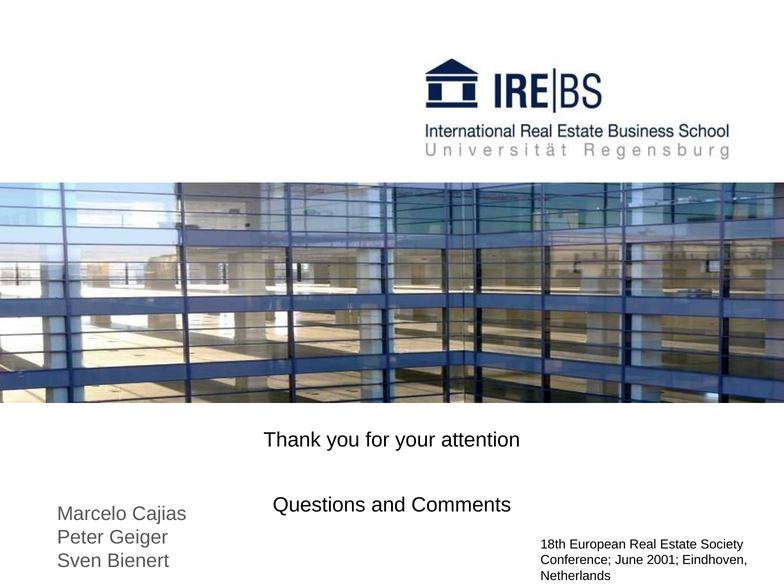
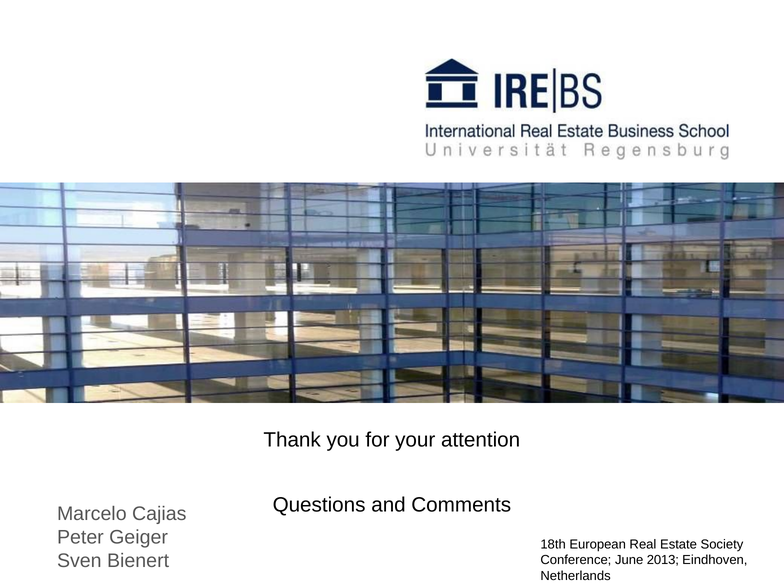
2001: 2001 -> 2013 (663, 560)
